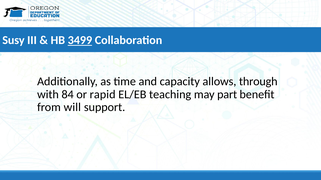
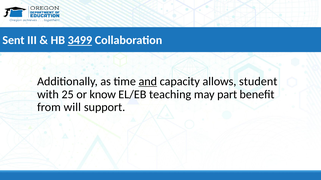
Susy: Susy -> Sent (13, 40)
and underline: none -> present (148, 82)
through: through -> student (258, 82)
84: 84 -> 25 (68, 95)
rapid: rapid -> know (103, 95)
